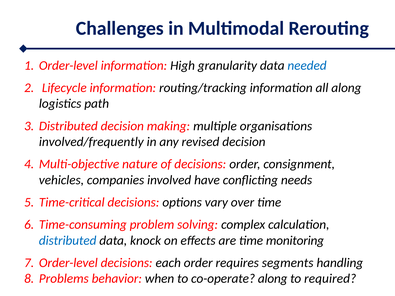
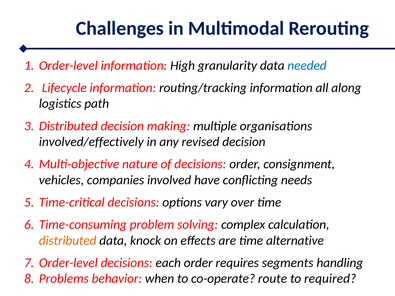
involved/frequently: involved/frequently -> involved/effectively (91, 142)
distributed colour: blue -> orange (68, 241)
monitoring: monitoring -> alternative (295, 241)
co-operate along: along -> route (273, 279)
